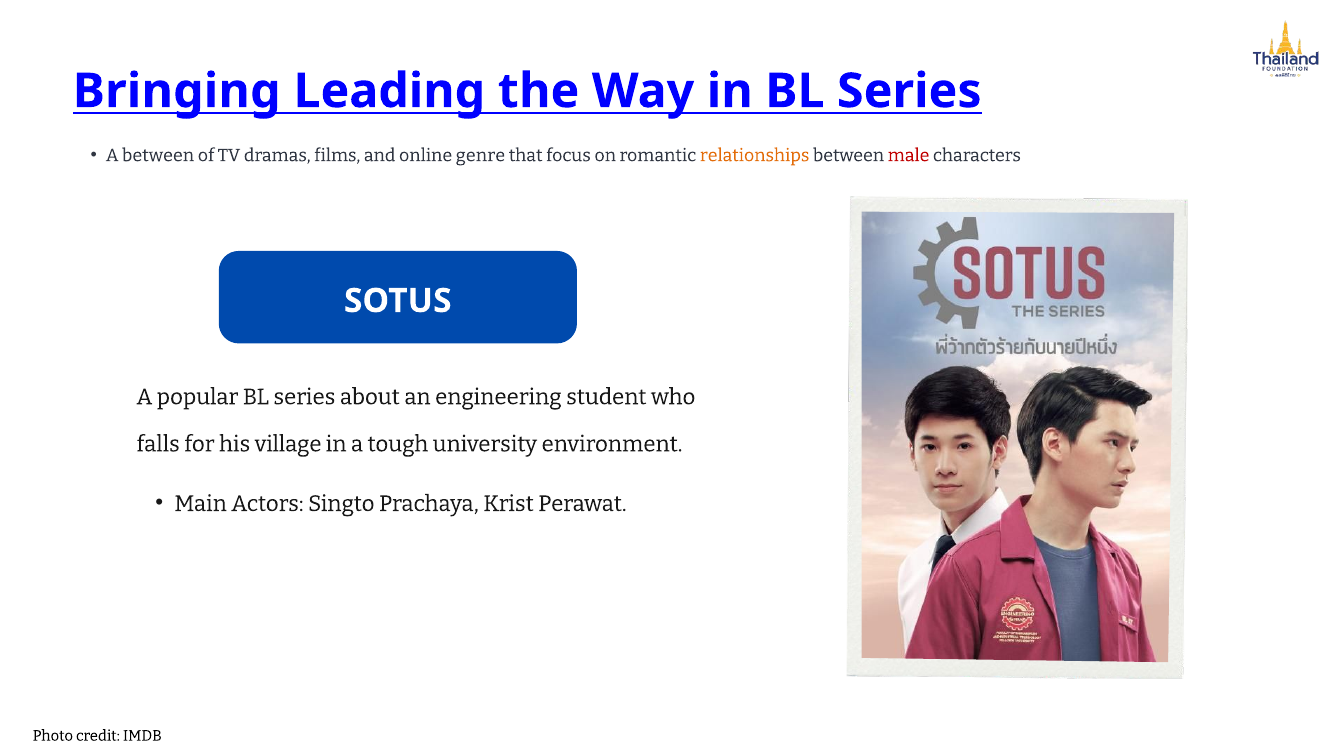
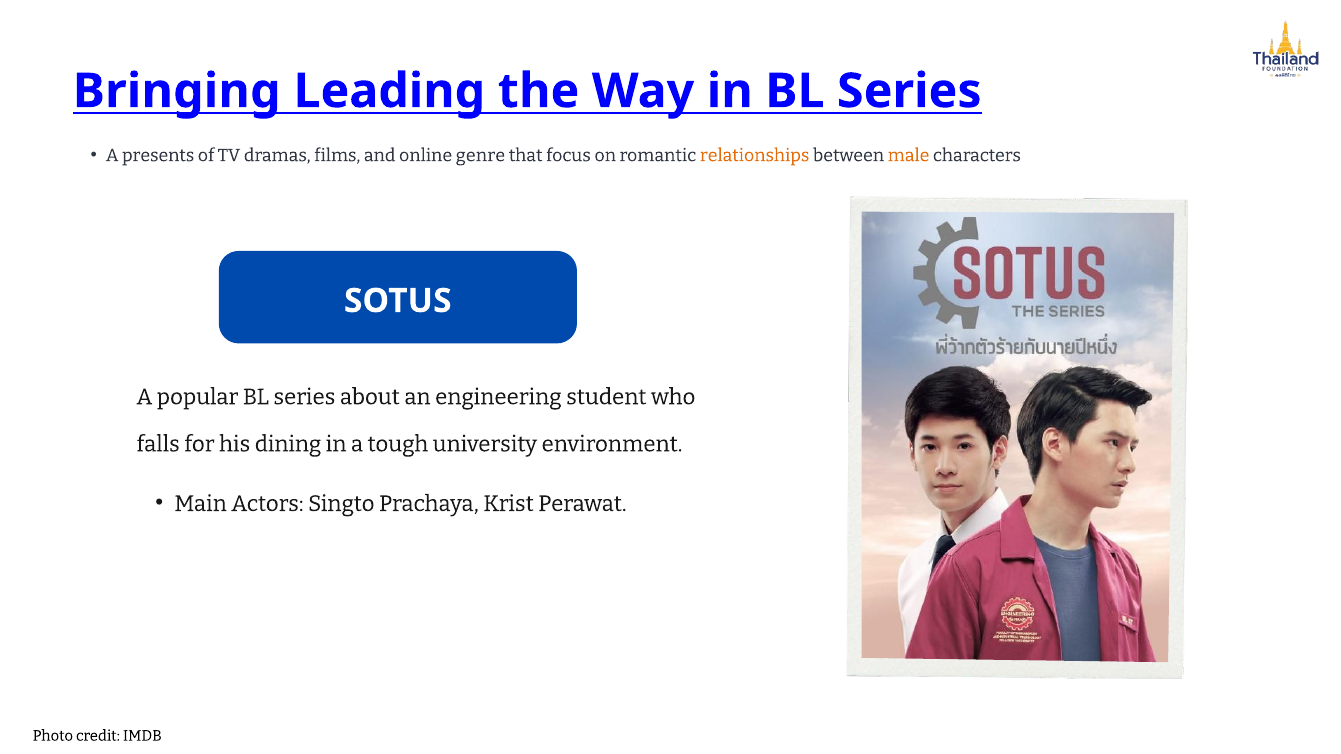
A between: between -> presents (158, 155)
male colour: red -> orange (909, 155)
village: village -> dining (288, 444)
